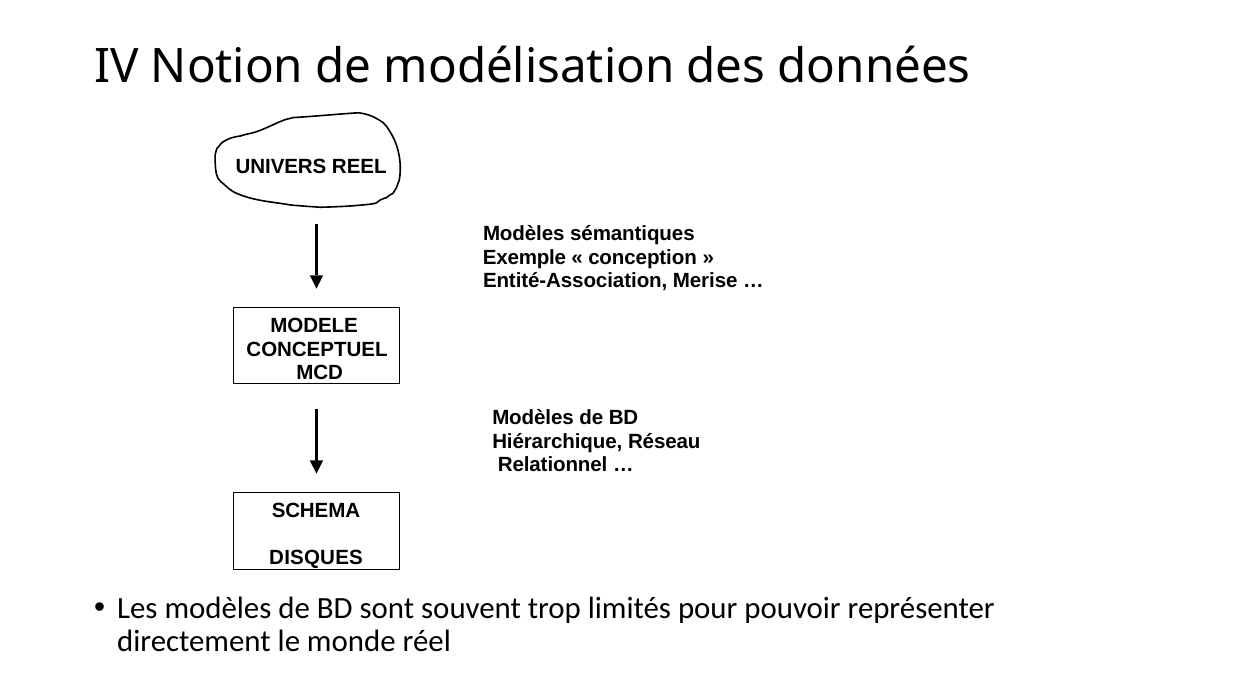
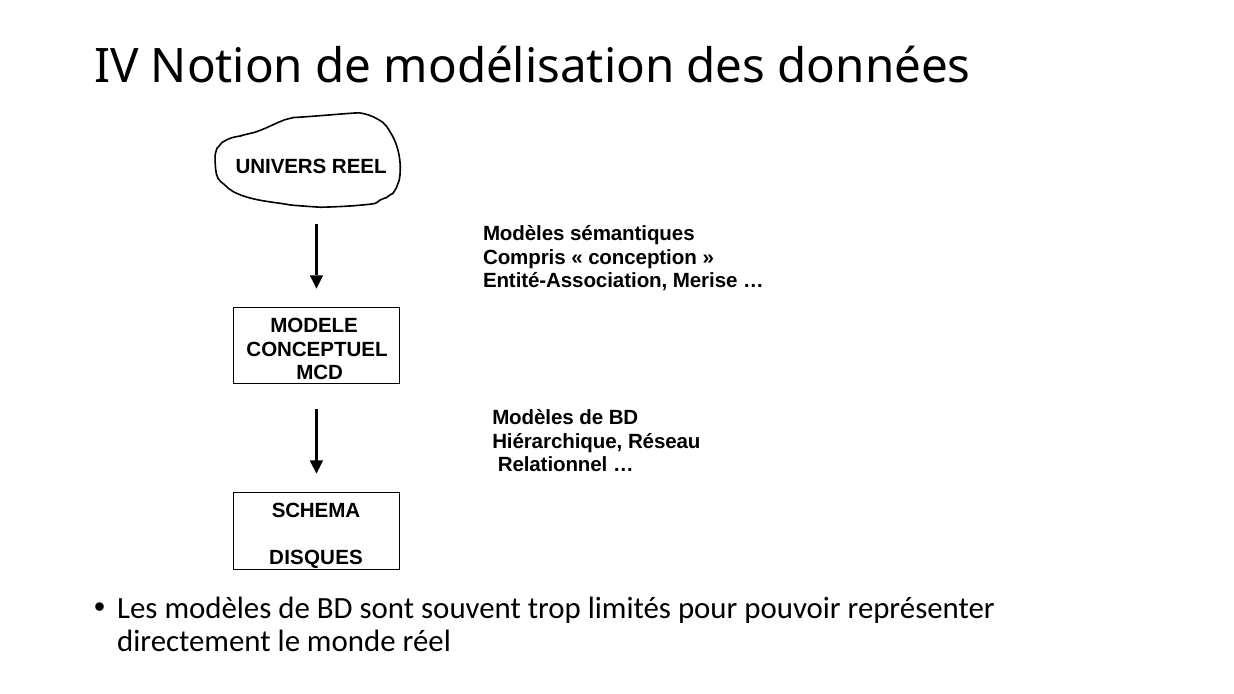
Exemple: Exemple -> Compris (524, 257)
